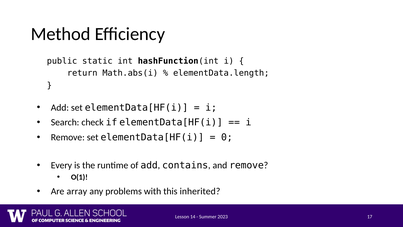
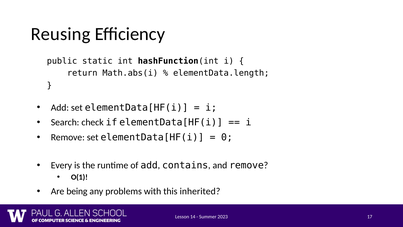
Method: Method -> Reusing (61, 34)
array: array -> being (77, 191)
